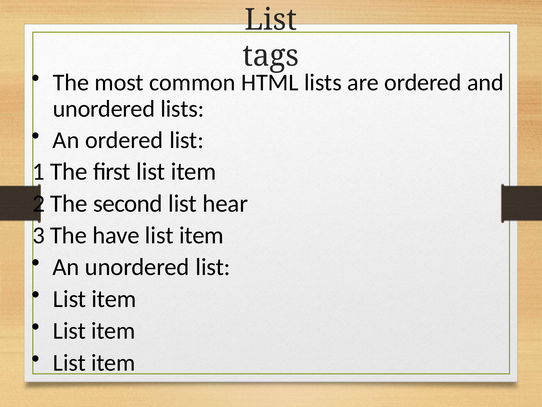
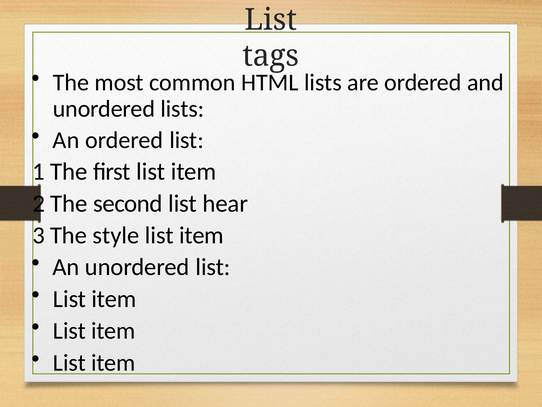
have: have -> style (116, 235)
